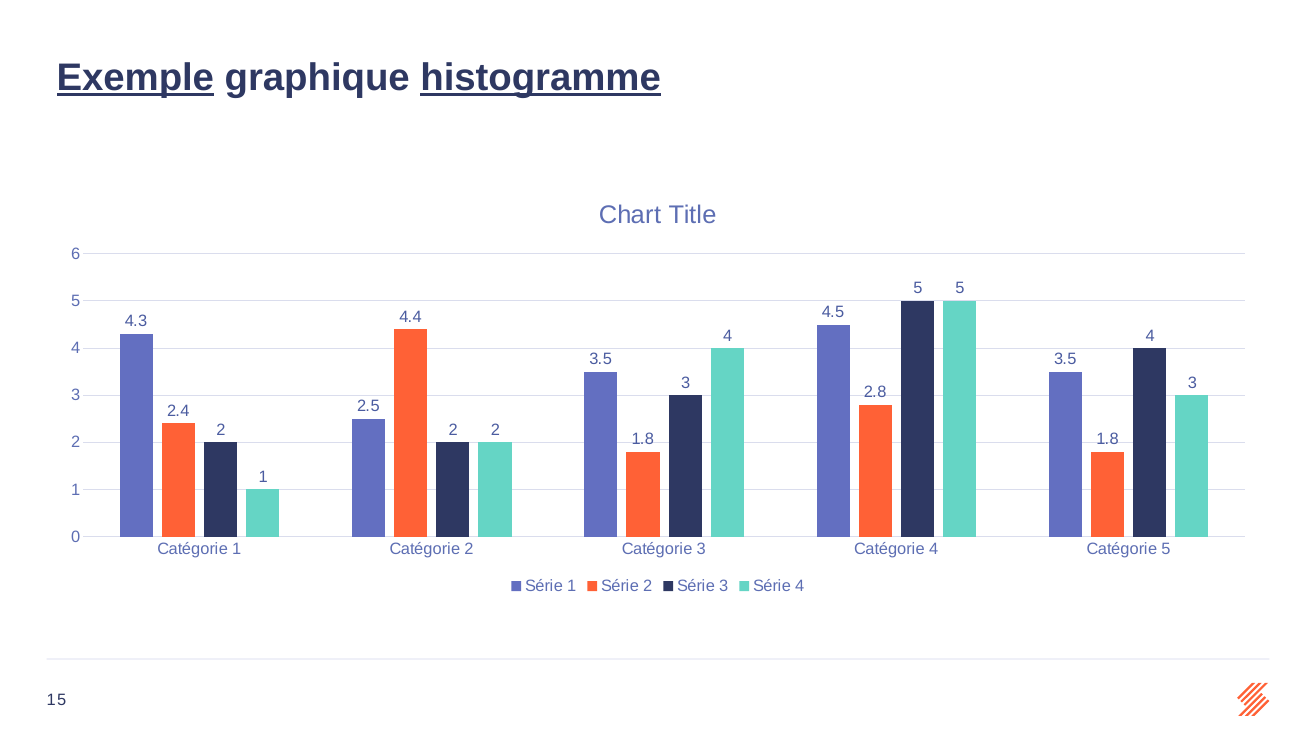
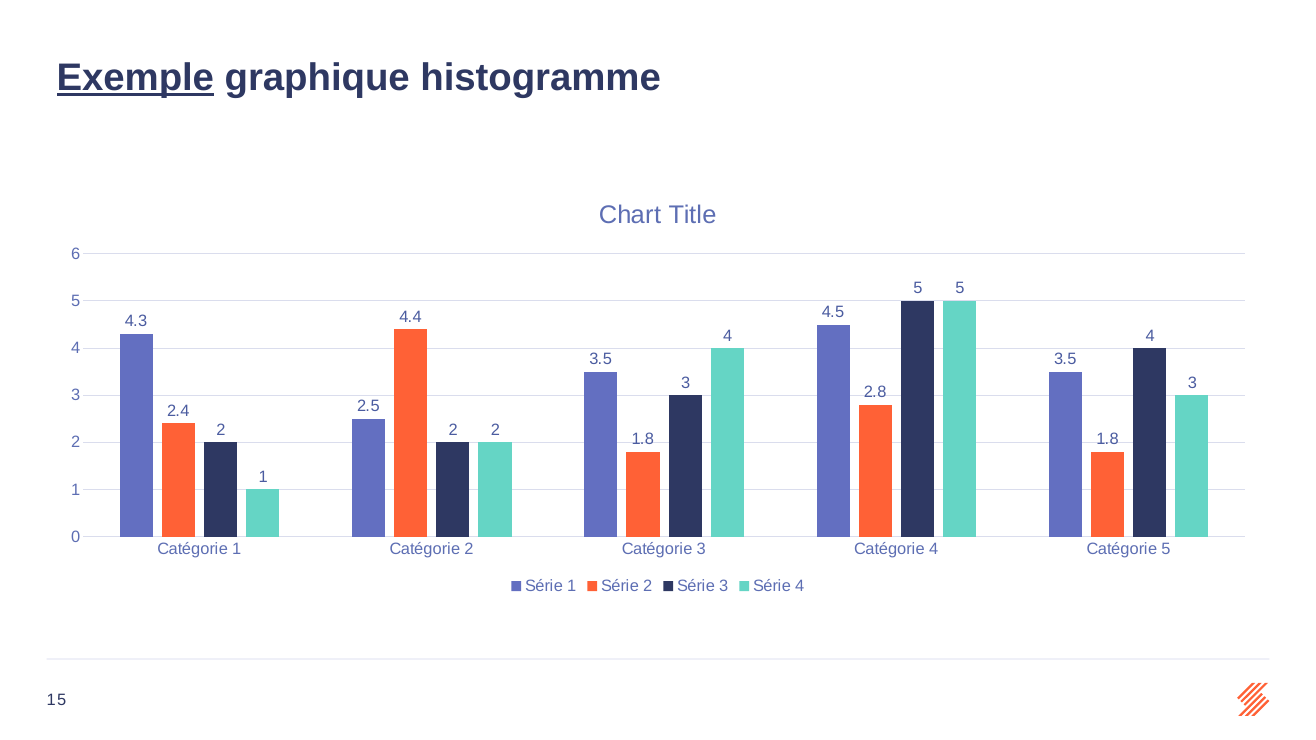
histogramme underline: present -> none (541, 78)
